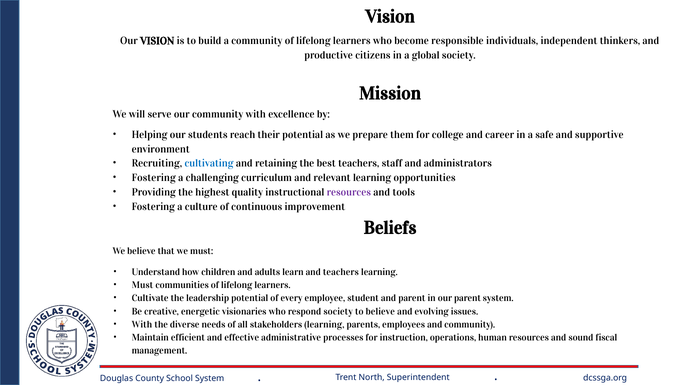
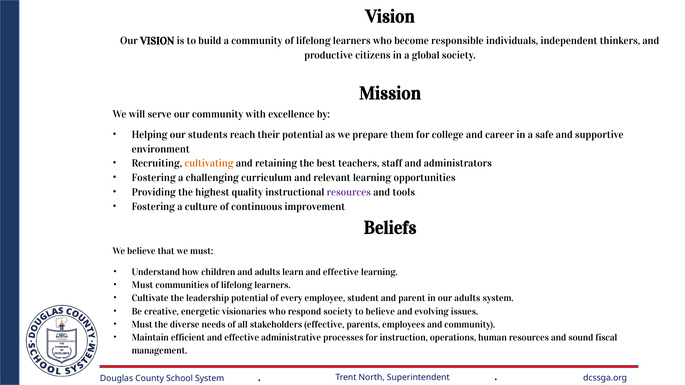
cultivating colour: blue -> orange (209, 164)
learn and teachers: teachers -> effective (341, 272)
our parent: parent -> adults (467, 299)
With: With -> Must (142, 325)
stakeholders learning: learning -> effective (324, 325)
